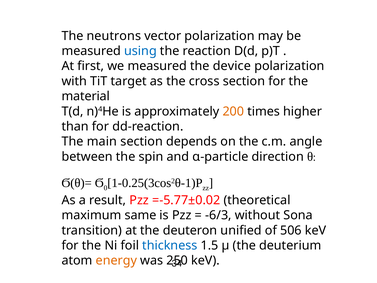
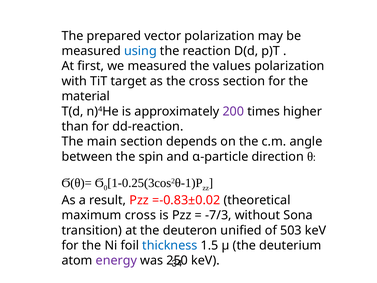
neutrons: neutrons -> prepared (114, 36)
device: device -> values (232, 66)
200 colour: orange -> purple (233, 111)
=-5.77±0.02: =-5.77±0.02 -> =-0.83±0.02 (186, 200)
maximum same: same -> cross (140, 215)
-6/3: -6/3 -> -7/3 (218, 215)
506: 506 -> 503 (291, 230)
energy colour: orange -> purple (116, 260)
